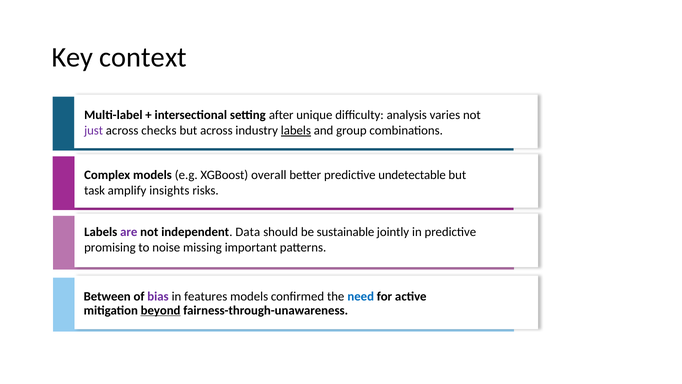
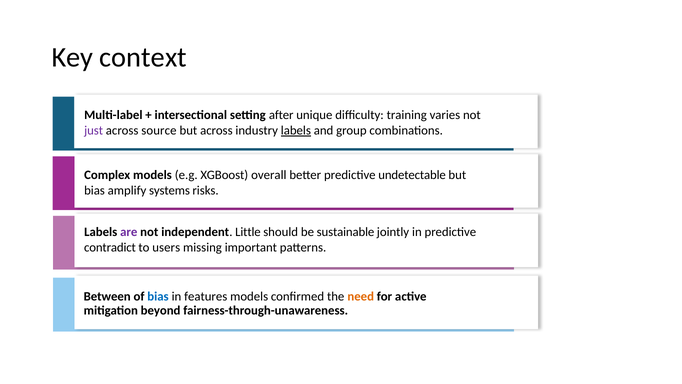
analysis: analysis -> training (407, 115)
checks: checks -> source (159, 130)
task: task -> bias (95, 190)
insights: insights -> systems (169, 190)
Data: Data -> Little (248, 232)
promising: promising -> contradict (110, 247)
noise: noise -> users (166, 247)
bias colour: purple -> blue (158, 296)
need colour: blue -> orange (361, 296)
beyond underline: present -> none (161, 310)
